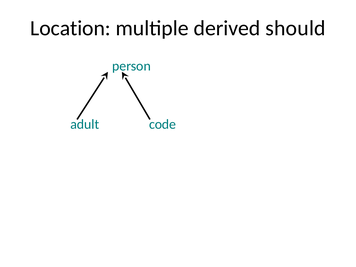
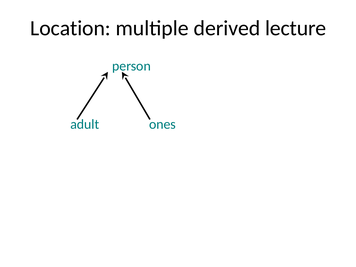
should: should -> lecture (296, 28)
code: code -> ones (162, 124)
